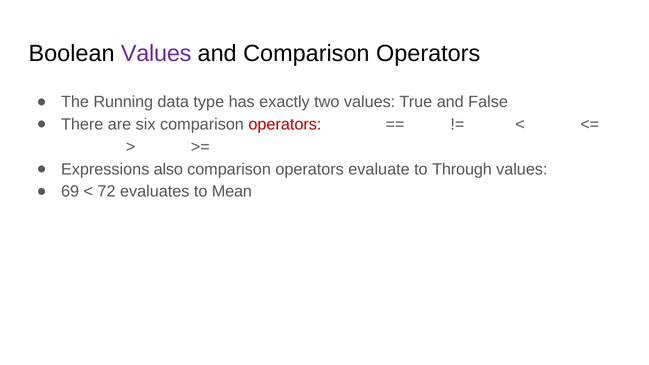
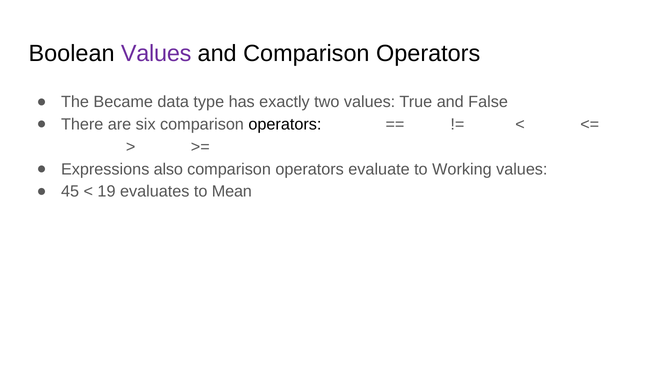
Running: Running -> Became (123, 102)
operators colour: red -> black (285, 124)
Through: Through -> Working (462, 169)
69: 69 -> 45 (70, 192)
72: 72 -> 19 (107, 192)
